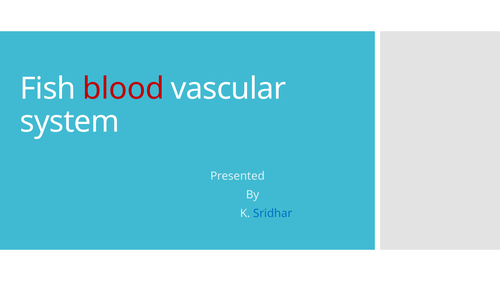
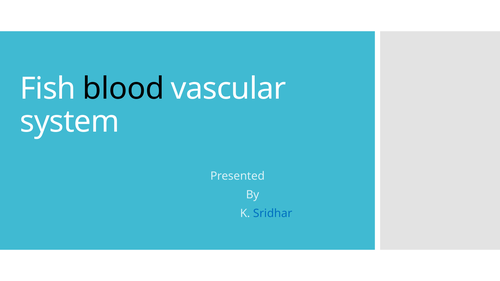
blood colour: red -> black (123, 89)
